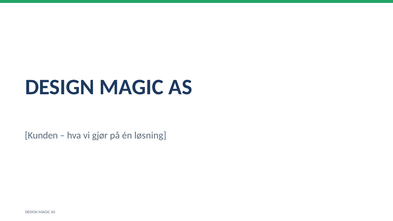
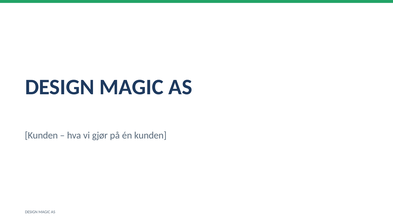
én løsning: løsning -> kunden (150, 135)
